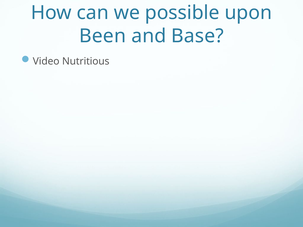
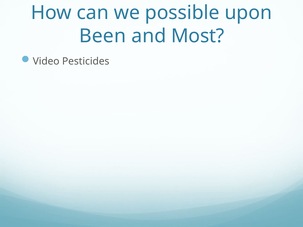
Base: Base -> Most (198, 36)
Nutritious: Nutritious -> Pesticides (86, 61)
